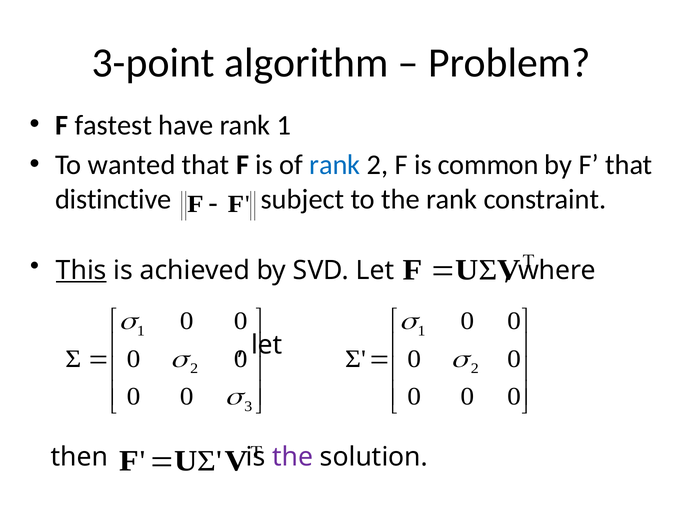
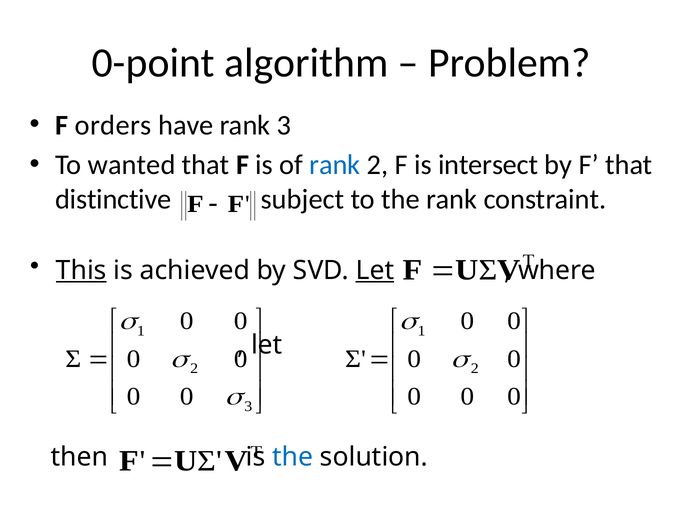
3-point: 3-point -> 0-point (153, 63)
fastest: fastest -> orders (113, 125)
rank 1: 1 -> 3 (284, 125)
common: common -> intersect (488, 165)
Let underline: none -> present (375, 270)
the colour: purple -> blue (293, 456)
